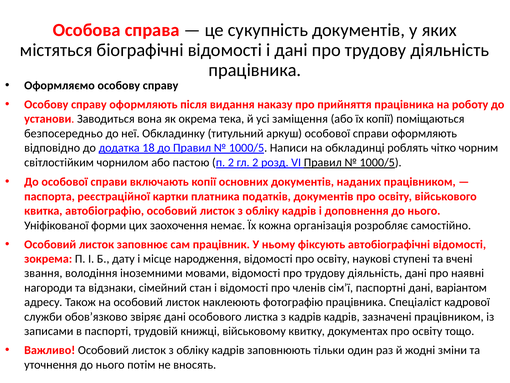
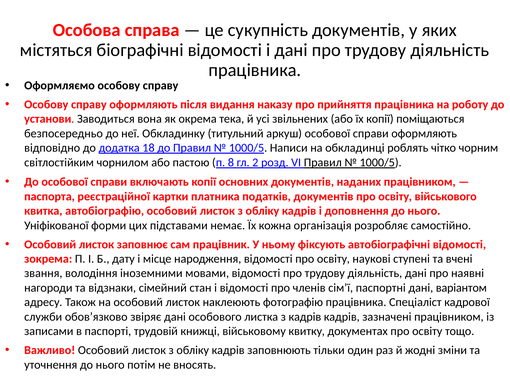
заміщення: заміщення -> звільнених (300, 119)
п 2: 2 -> 8 (231, 162)
заохочення: заохочення -> підставами (179, 225)
